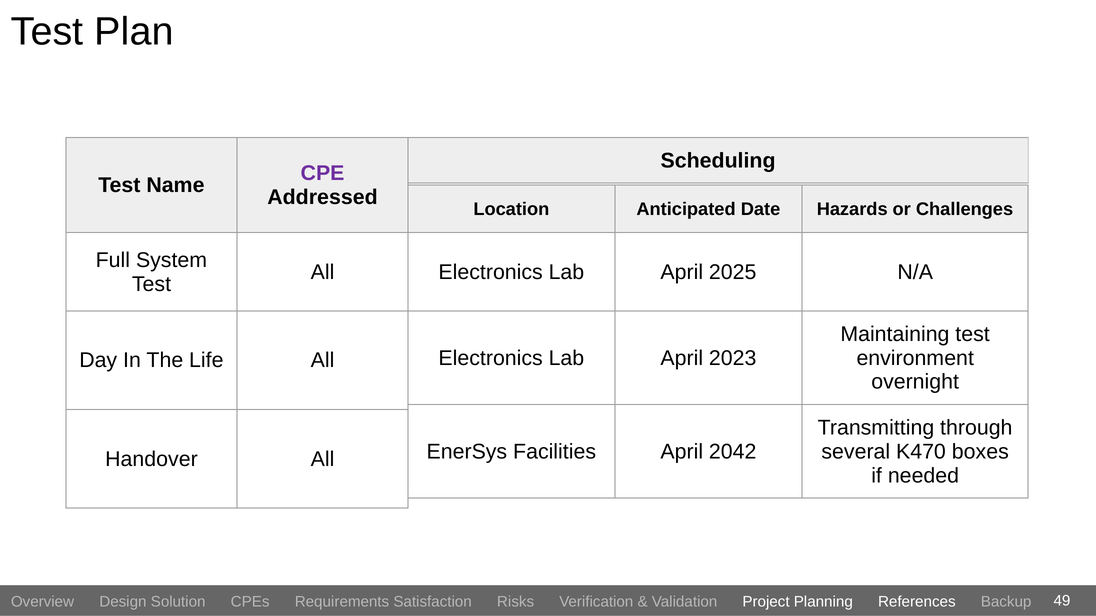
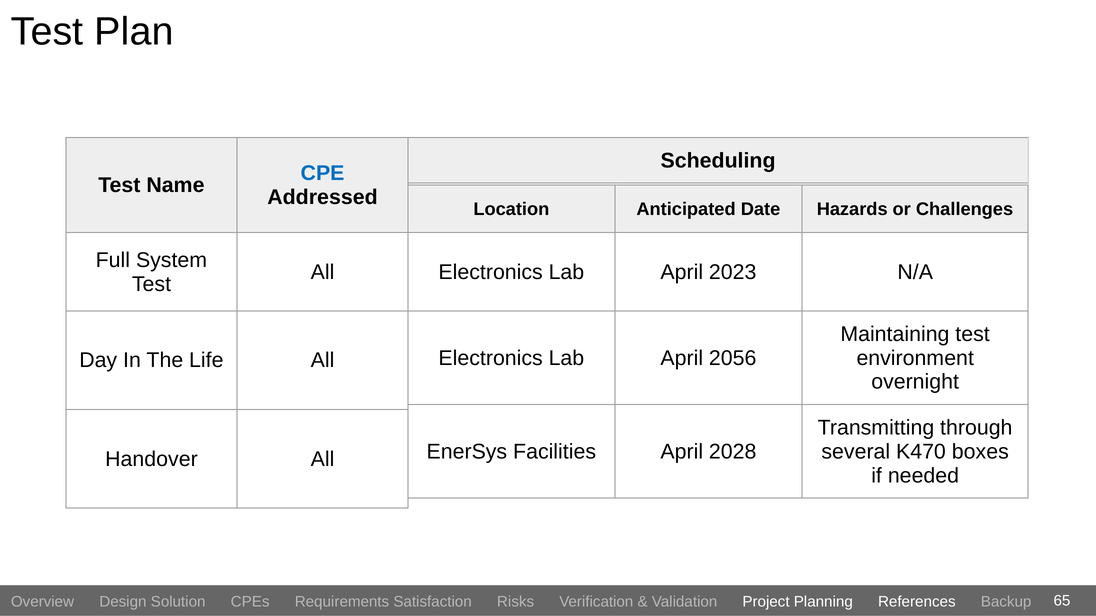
CPE colour: purple -> blue (323, 173)
2025: 2025 -> 2023 (733, 272)
2023: 2023 -> 2056 (733, 358)
2042: 2042 -> 2028 (733, 452)
49: 49 -> 65 (1062, 601)
